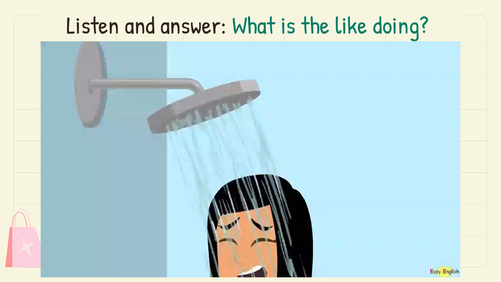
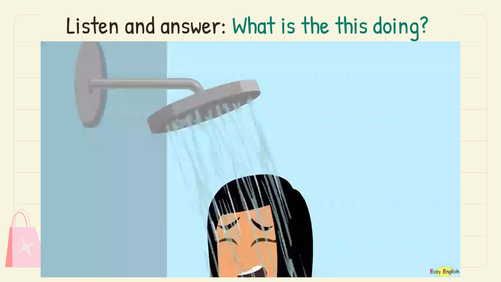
like: like -> this (351, 26)
